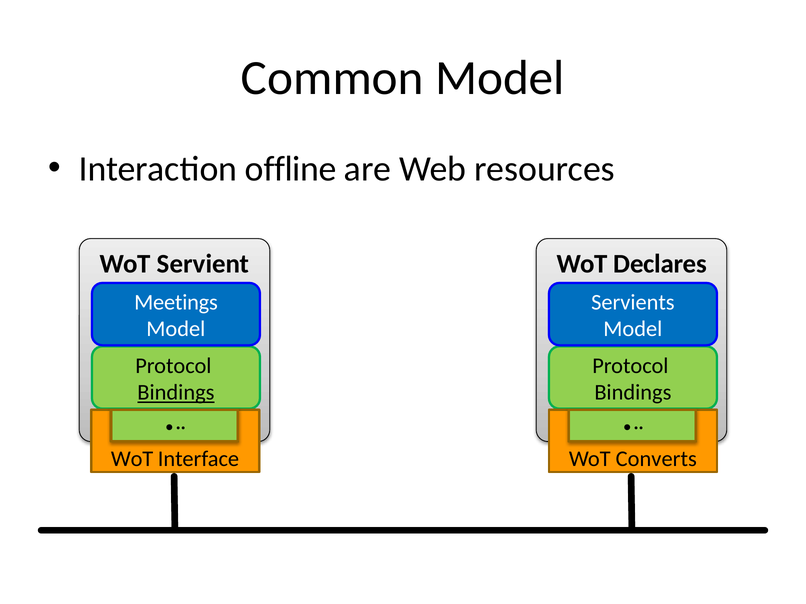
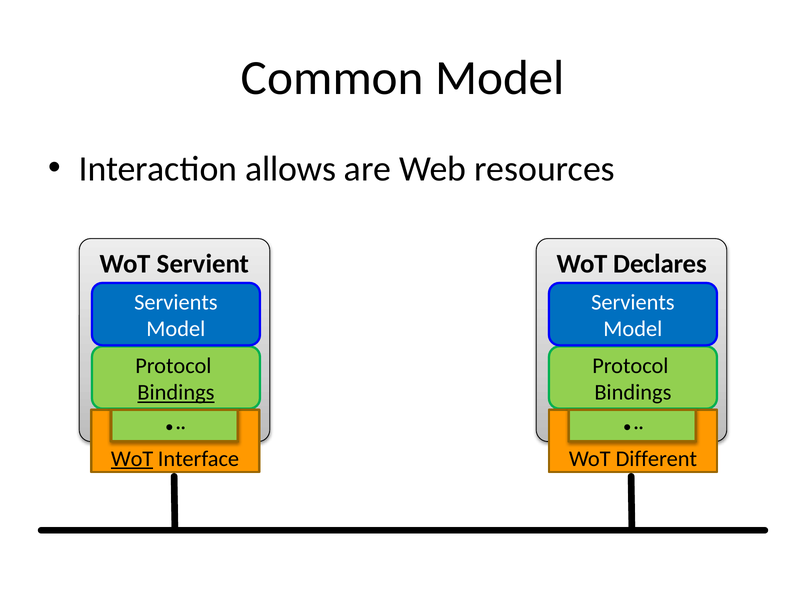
offline: offline -> allows (291, 169)
Meetings: Meetings -> Servients (176, 302)
WoT underline: none -> present (132, 459)
Converts: Converts -> Different (656, 459)
